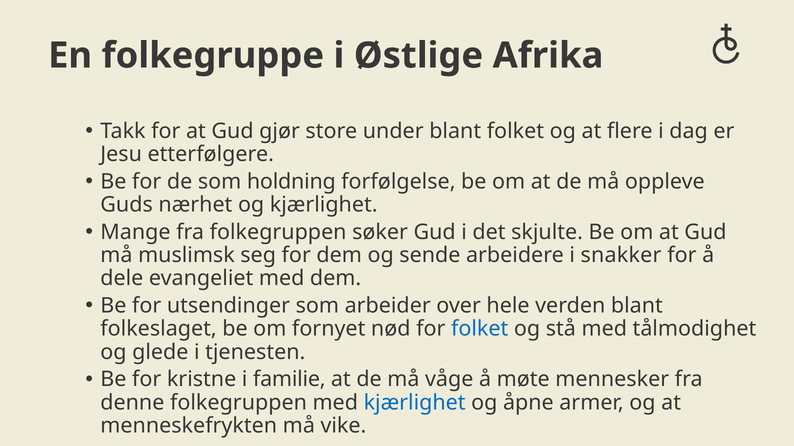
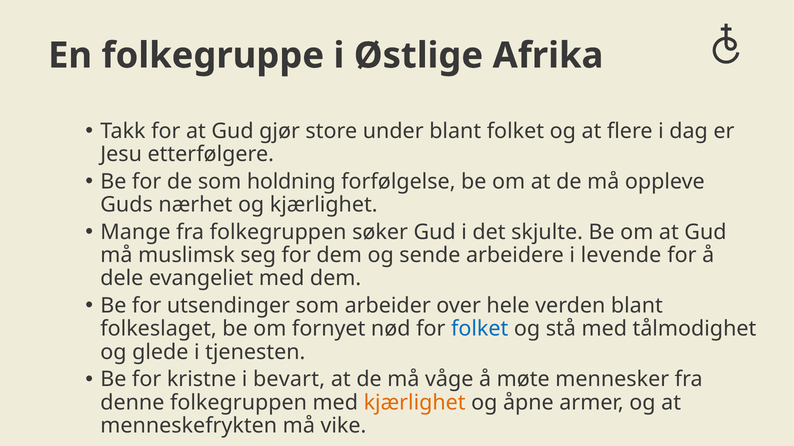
snakker: snakker -> levende (621, 256)
familie: familie -> bevart (289, 380)
kjærlighet colour: blue -> orange (415, 403)
